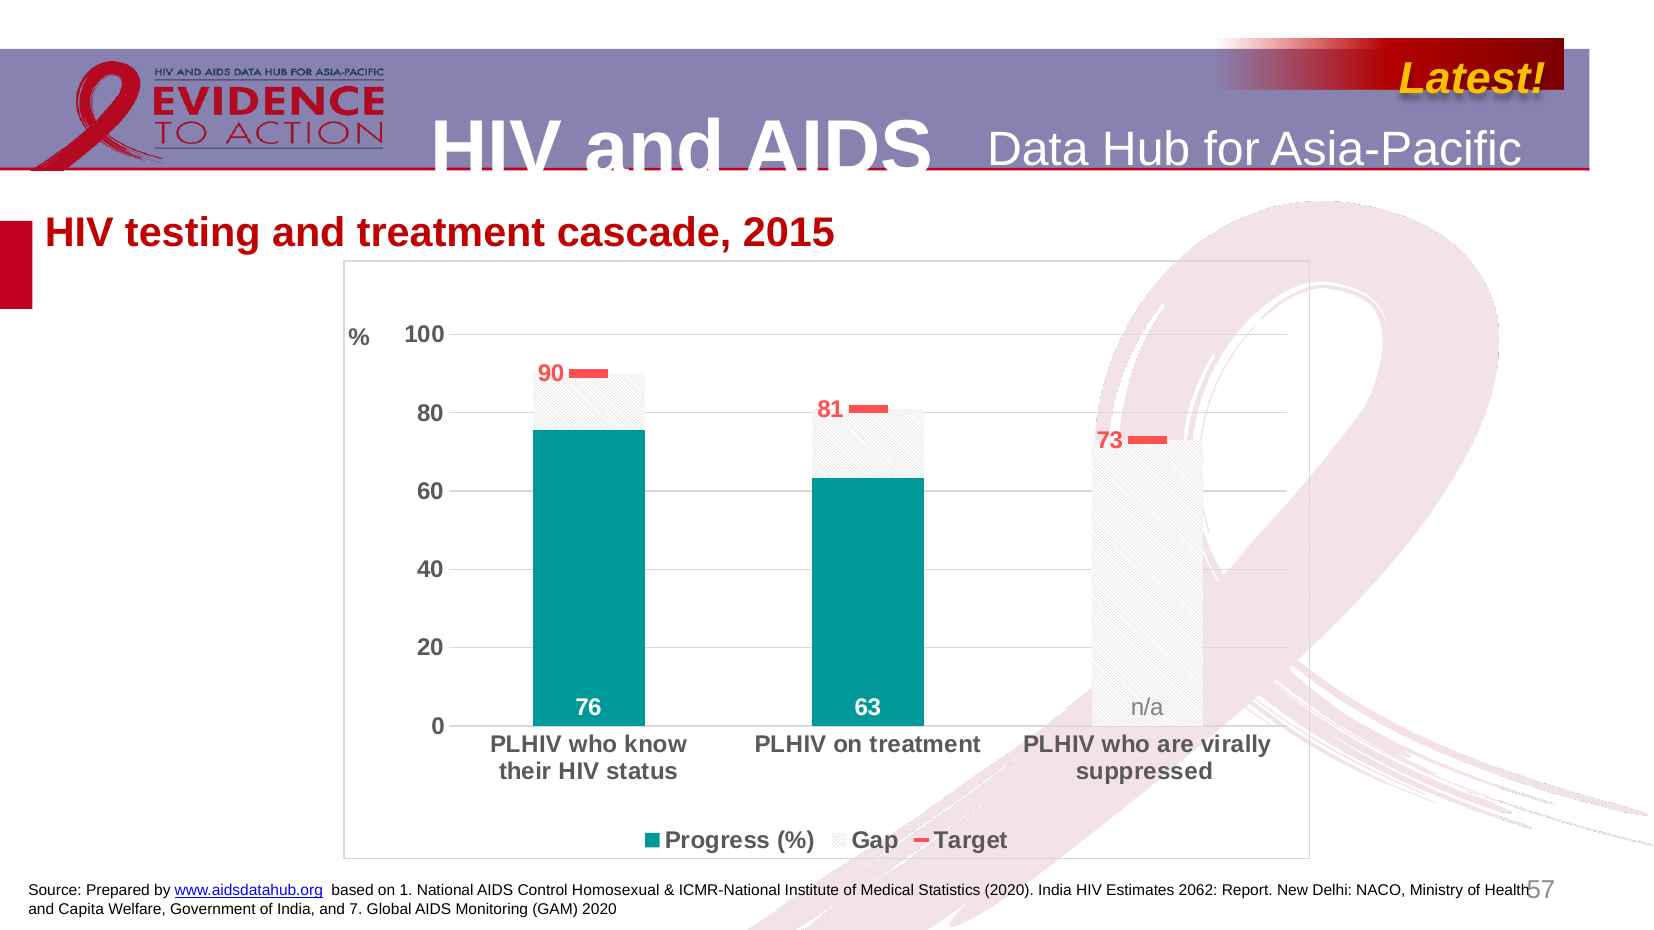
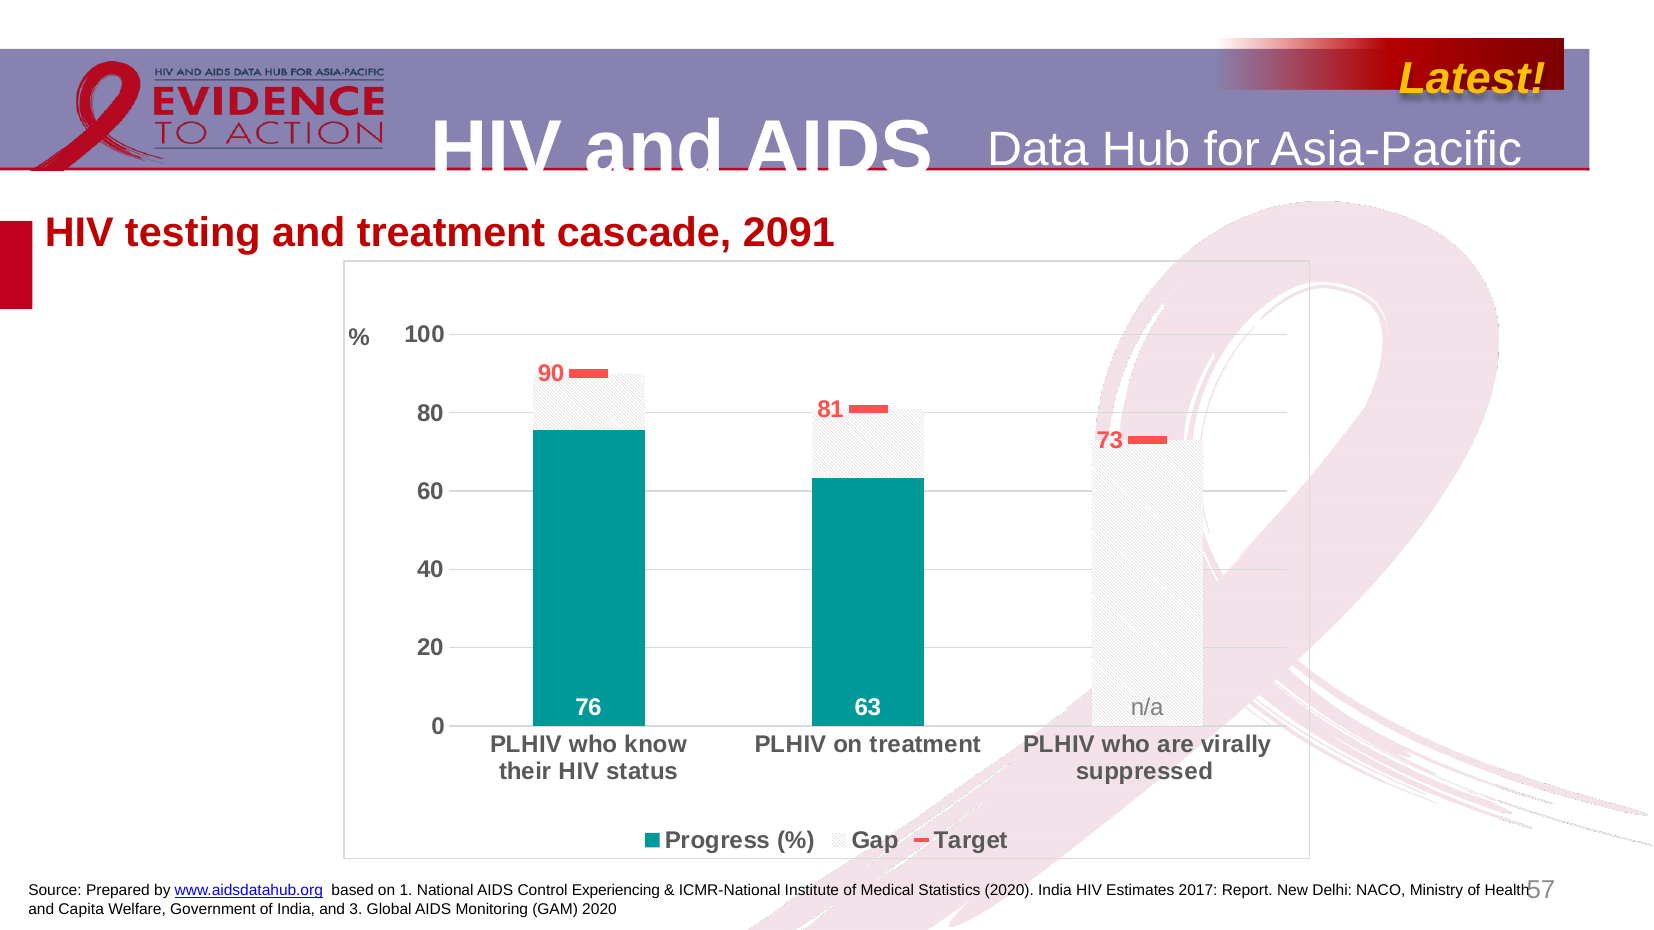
2015: 2015 -> 2091 (789, 233)
Homosexual: Homosexual -> Experiencing (616, 891)
2062: 2062 -> 2017 (1198, 891)
7: 7 -> 3 (356, 909)
